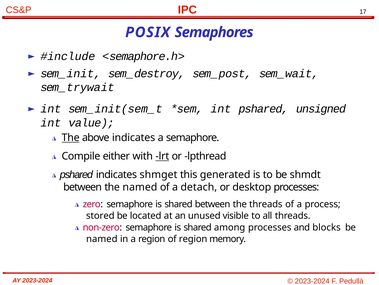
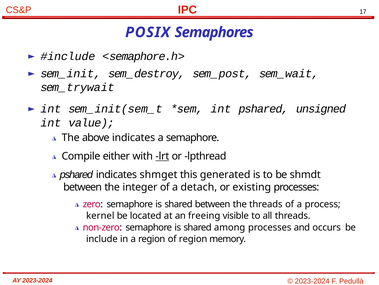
The underline: present -> none (71, 137)
the named: named -> integer (140, 187)
desktop: desktop -> existing (252, 187)
stored: stored -> kernel (100, 215)
unused: unused -> freeing (204, 215)
blocks: blocks -> occurs (327, 227)
named: named -> include (102, 239)
